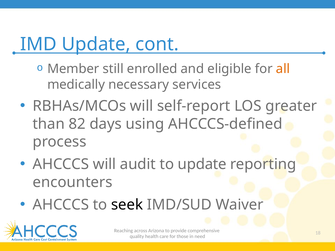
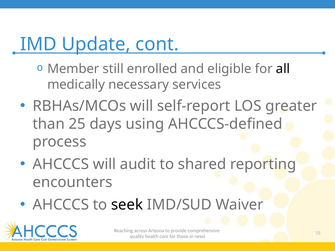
all colour: orange -> black (283, 69)
82: 82 -> 25 (77, 124)
to update: update -> shared (202, 164)
